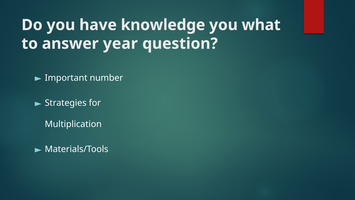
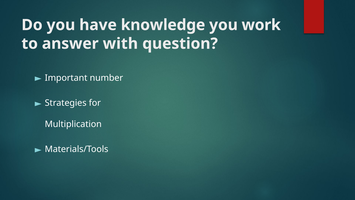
what: what -> work (261, 25)
year: year -> with (120, 44)
